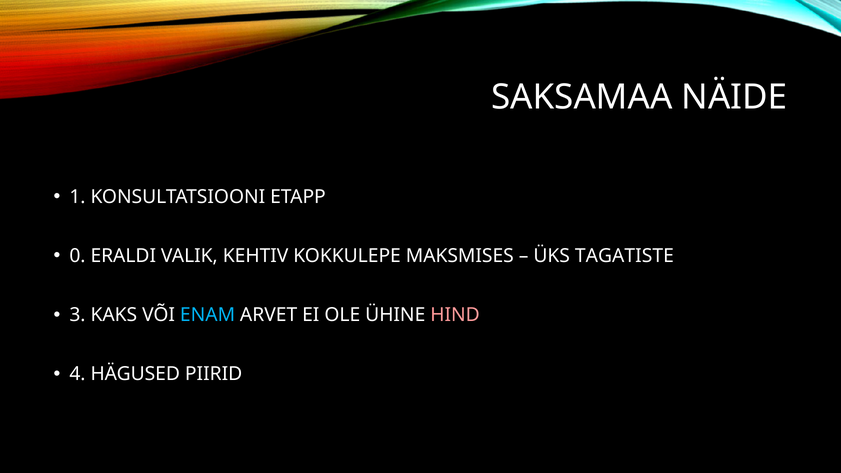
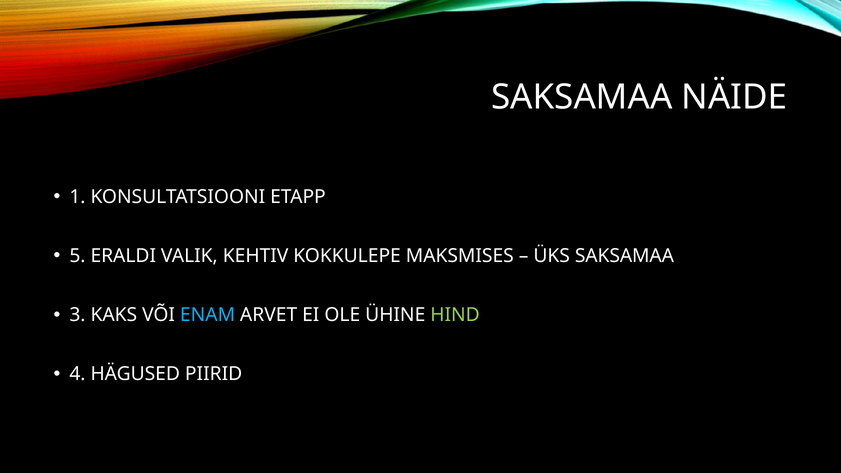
0: 0 -> 5 (77, 256)
ÜKS TAGATISTE: TAGATISTE -> SAKSAMAA (624, 256)
HIND colour: pink -> light green (455, 315)
